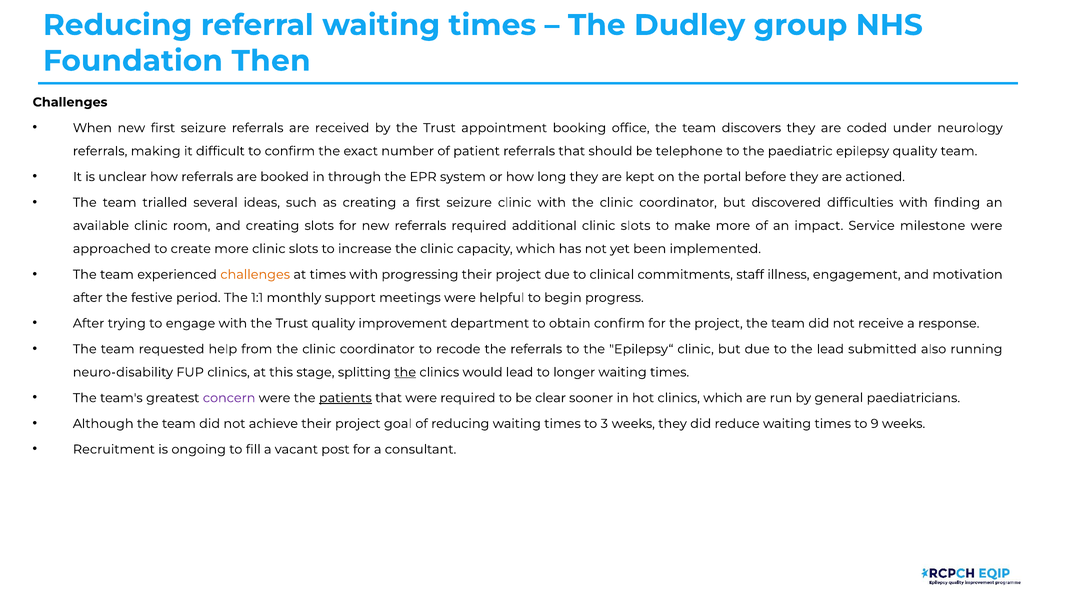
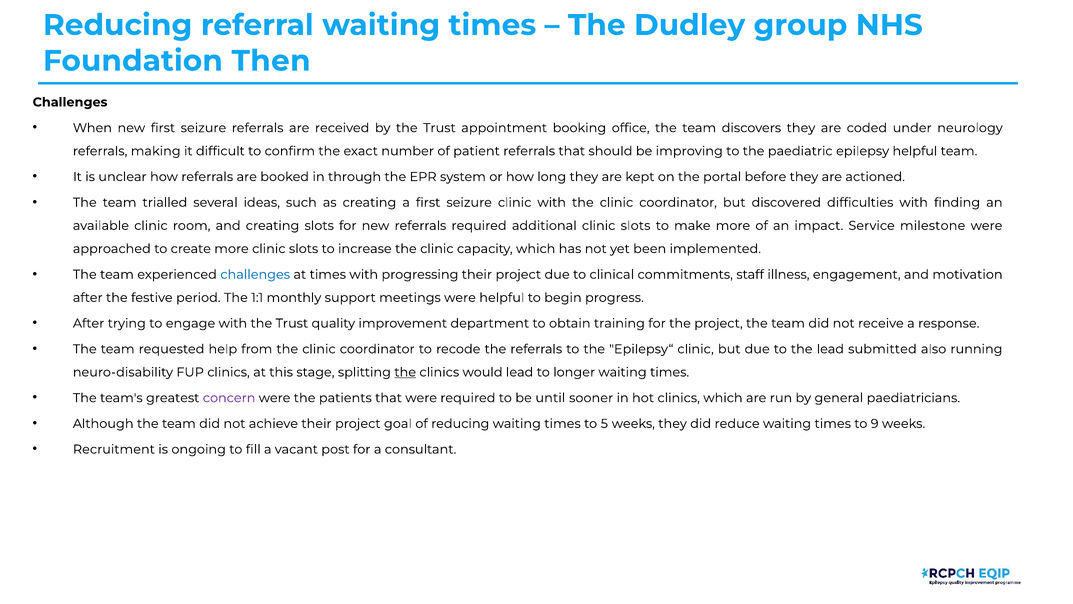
telephone: telephone -> improving (689, 151)
epilepsy quality: quality -> helpful (915, 151)
challenges colour: orange -> blue (255, 274)
obtain confirm: confirm -> training (619, 323)
patients underline: present -> none (345, 398)
clear: clear -> until (550, 398)
3: 3 -> 5 (604, 423)
